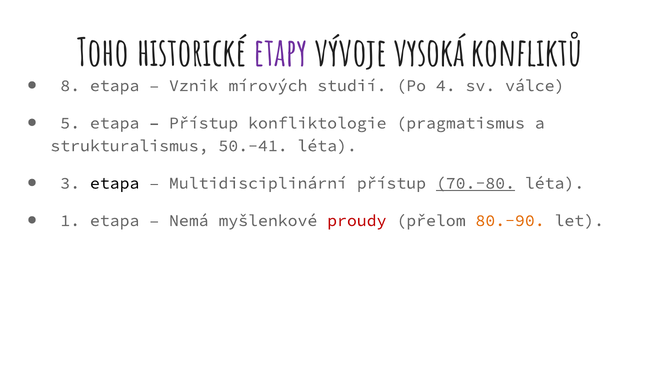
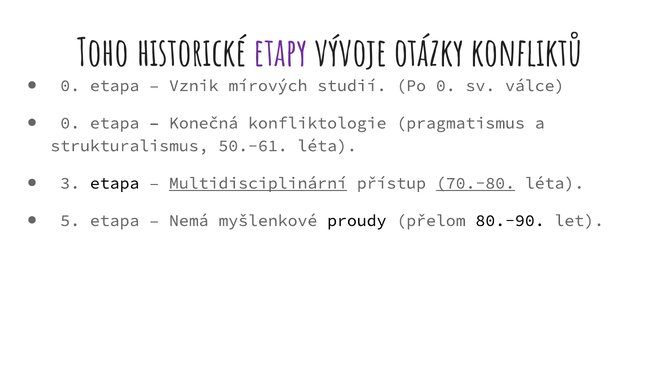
vysoká: vysoká -> otázky (429, 53)
8: 8 -> 0 (70, 86)
Po 4: 4 -> 0 (446, 86)
5: 5 -> 0 (70, 123)
Přístup: Přístup -> Konečná (204, 123)
50.-41: 50.-41 -> 50.-61 (253, 146)
Multidisciplinární underline: none -> present (258, 183)
1: 1 -> 5 (70, 220)
proudy colour: red -> black (357, 220)
80.-90 colour: orange -> black (510, 220)
